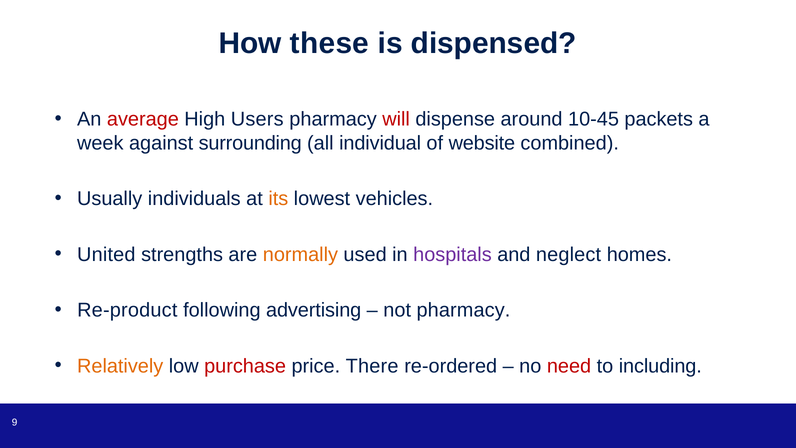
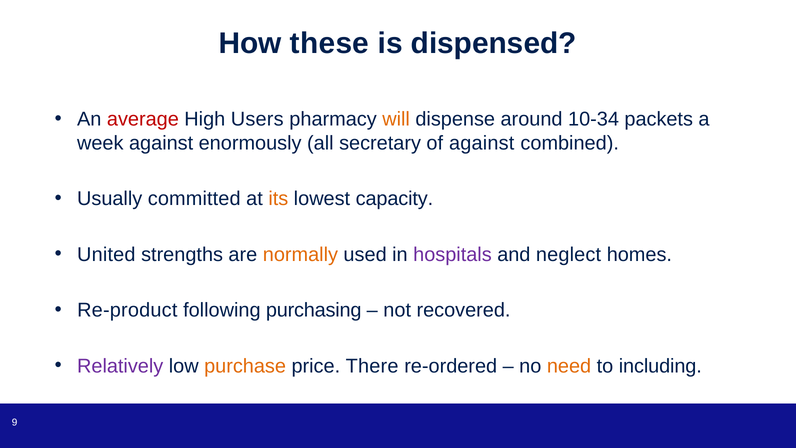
will colour: red -> orange (396, 119)
10-45: 10-45 -> 10-34 (594, 119)
surrounding: surrounding -> enormously (250, 143)
individual: individual -> secretary (380, 143)
of website: website -> against (482, 143)
individuals: individuals -> committed (194, 199)
vehicles: vehicles -> capacity (394, 199)
advertising: advertising -> purchasing (314, 310)
not pharmacy: pharmacy -> recovered (464, 310)
Relatively colour: orange -> purple (120, 366)
purchase colour: red -> orange (245, 366)
need colour: red -> orange (569, 366)
